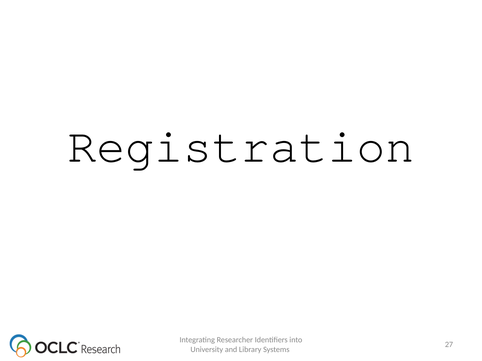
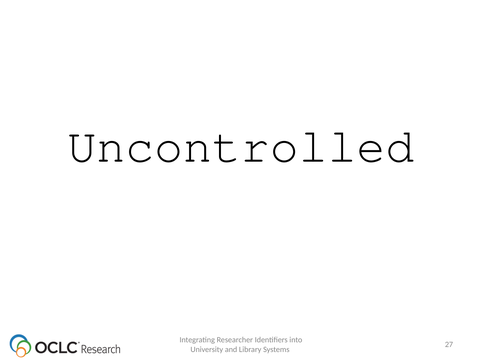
Registration: Registration -> Uncontrolled (241, 146)
